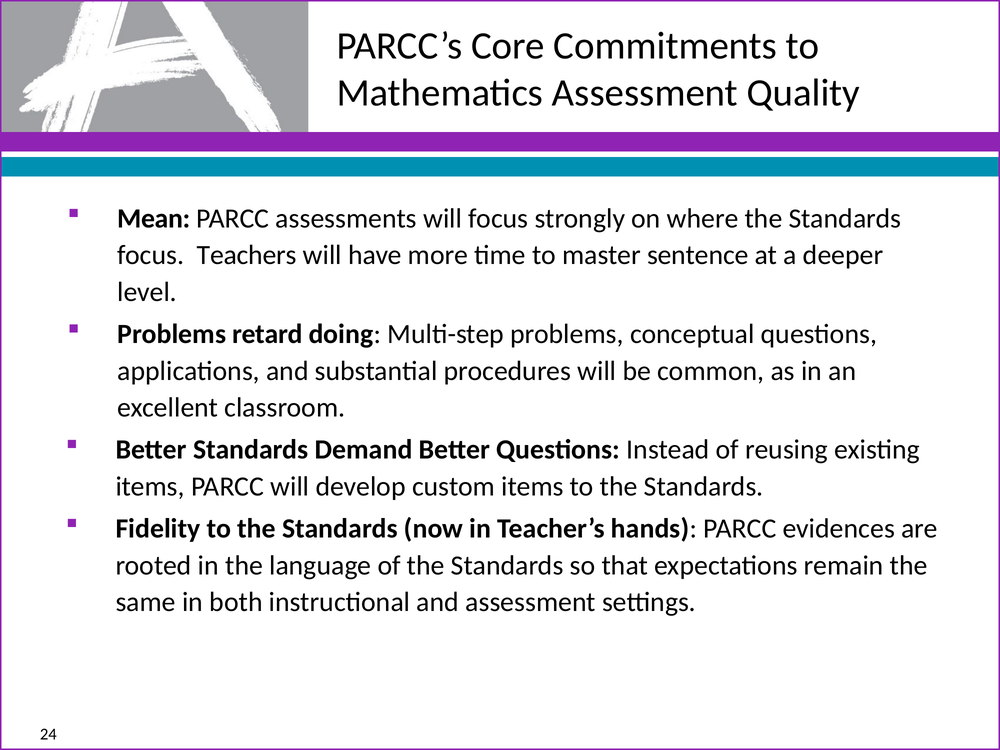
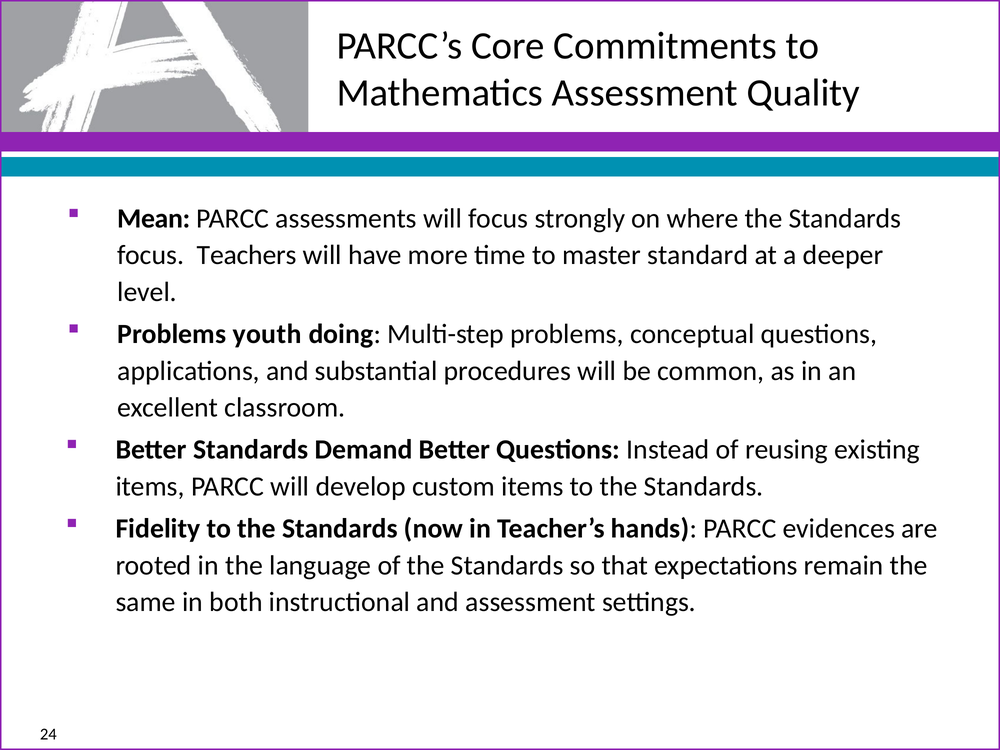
sentence: sentence -> standard (698, 255)
retard: retard -> youth (267, 334)
